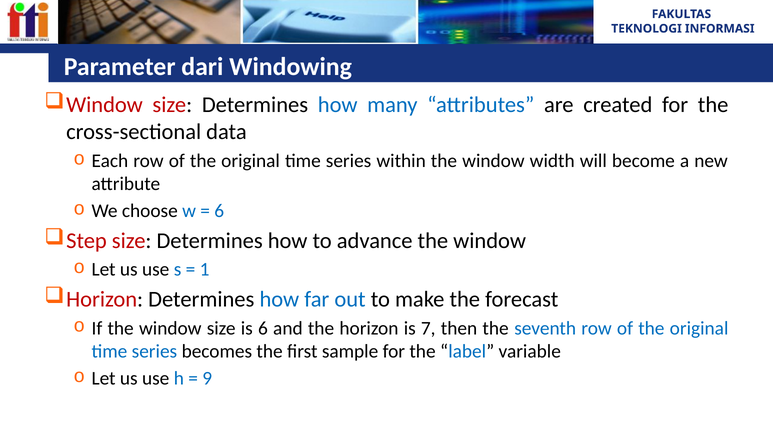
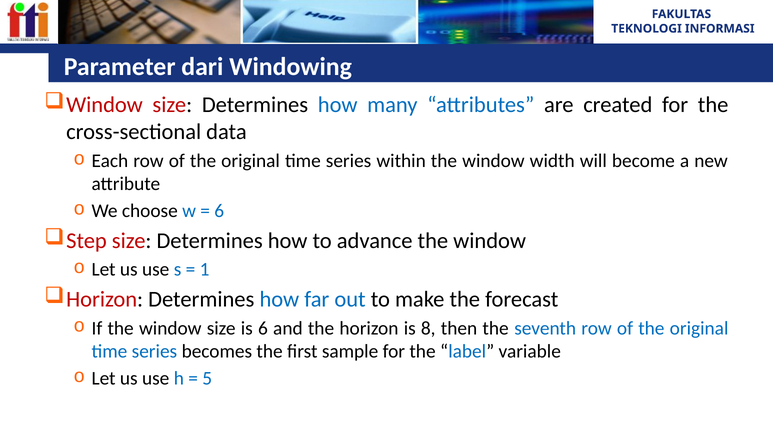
7: 7 -> 8 (428, 328)
9: 9 -> 5 (207, 378)
